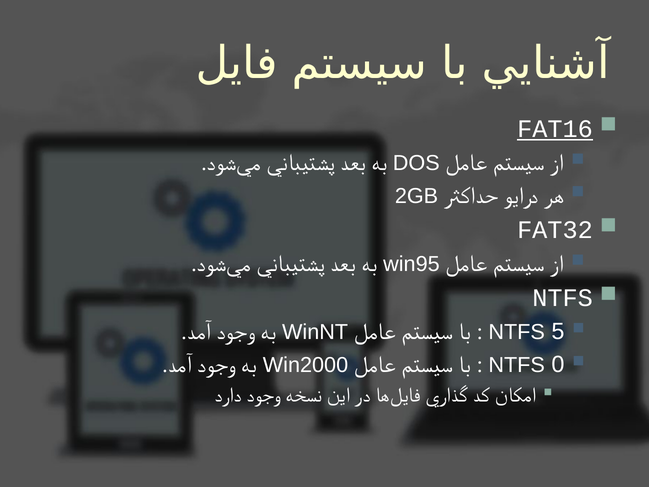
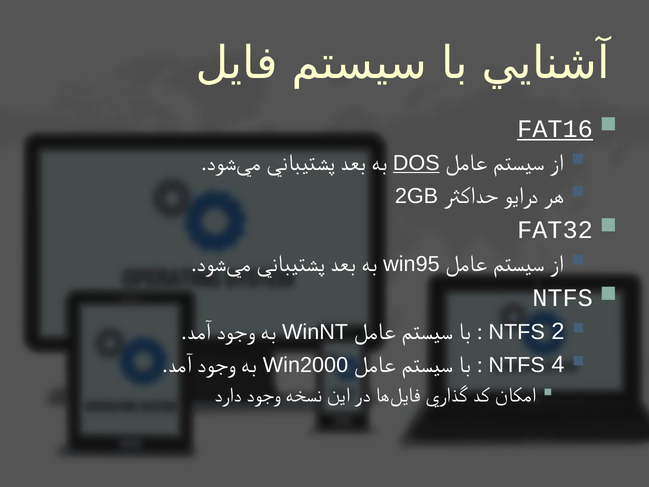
DOS underline: none -> present (416, 163)
5: 5 -> 2 (558, 332)
0: 0 -> 4 (558, 364)
